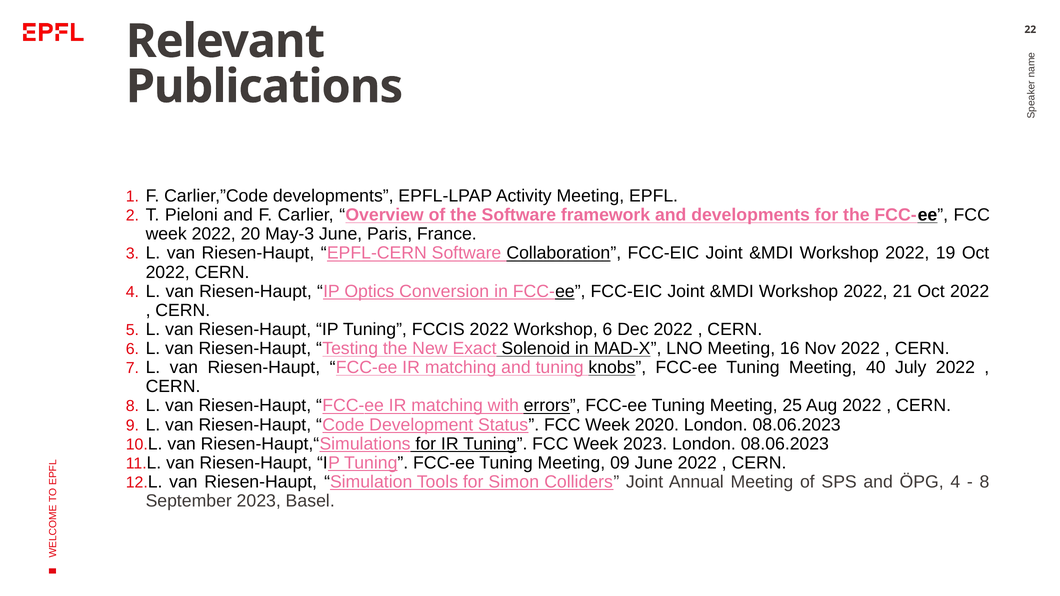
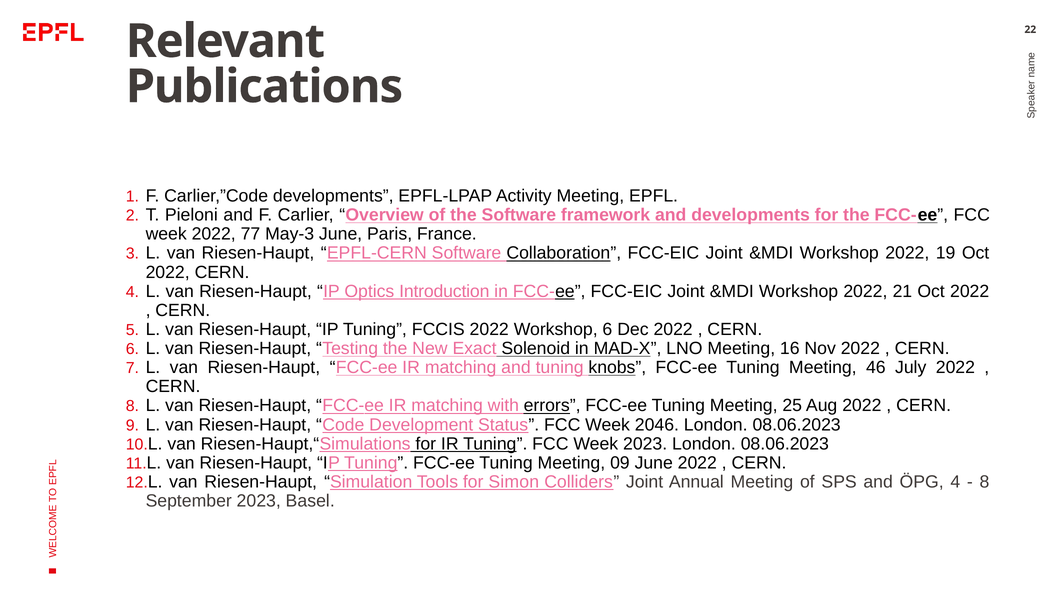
20: 20 -> 77 (250, 234)
Conversion: Conversion -> Introduction (444, 291)
40: 40 -> 46 (876, 368)
2020: 2020 -> 2046 (657, 425)
